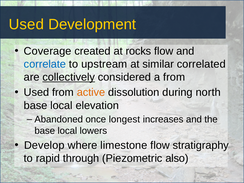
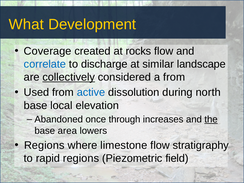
Used: Used -> What (26, 24)
upstream: upstream -> discharge (104, 64)
correlated: correlated -> landscape (201, 64)
active colour: orange -> blue (91, 92)
longest: longest -> through (125, 119)
the underline: none -> present (211, 119)
local: local -> area (67, 131)
Develop: Develop -> Regions (44, 145)
rapid through: through -> regions (81, 158)
also: also -> field (177, 158)
